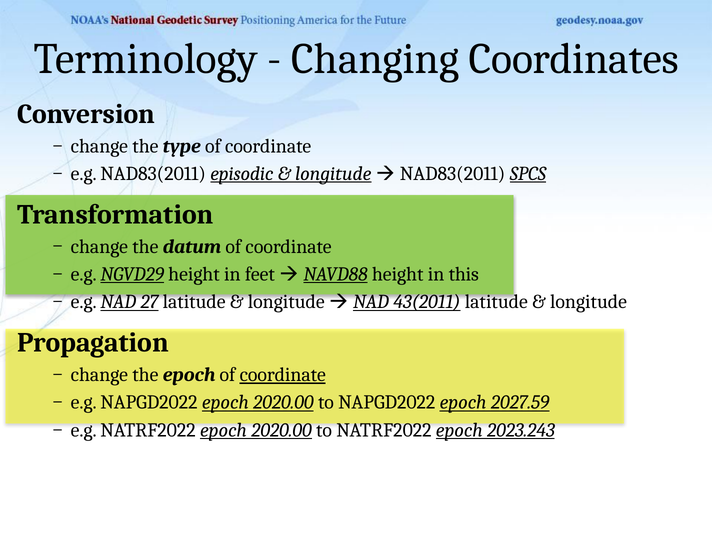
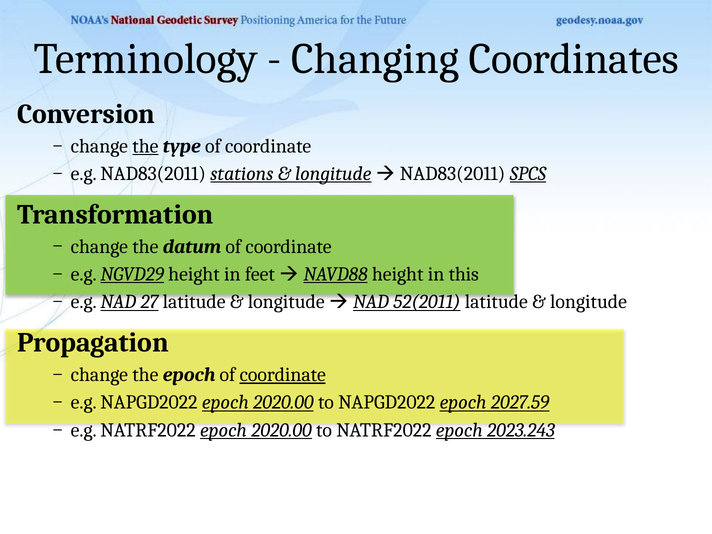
the underline: none -> present (145, 146)
episodic: episodic -> stations (242, 174)
43(2011: 43(2011 -> 52(2011 (427, 302)
